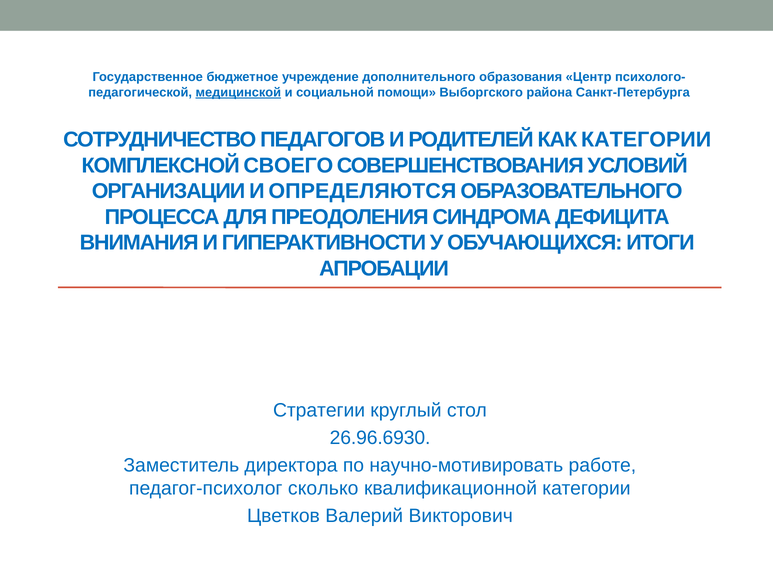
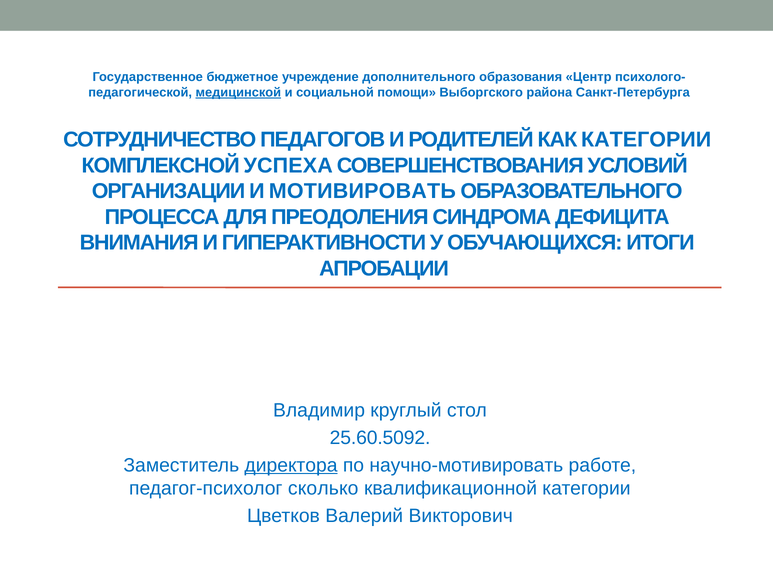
СВОЕГО: СВОЕГО -> УСПЕХА (288, 165)
ОПРЕДЕЛЯЮТСЯ: ОПРЕДЕЛЯЮТСЯ -> МОТИВИРОВАТЬ (362, 191)
Стратегии: Стратегии -> Владимир (319, 410)
26.96.6930: 26.96.6930 -> 25.60.5092 (380, 438)
директора underline: none -> present (291, 465)
